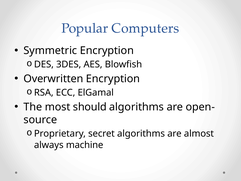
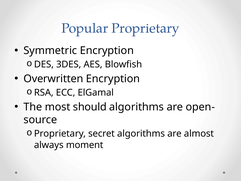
Popular Computers: Computers -> Proprietary (145, 28)
machine: machine -> moment (85, 145)
